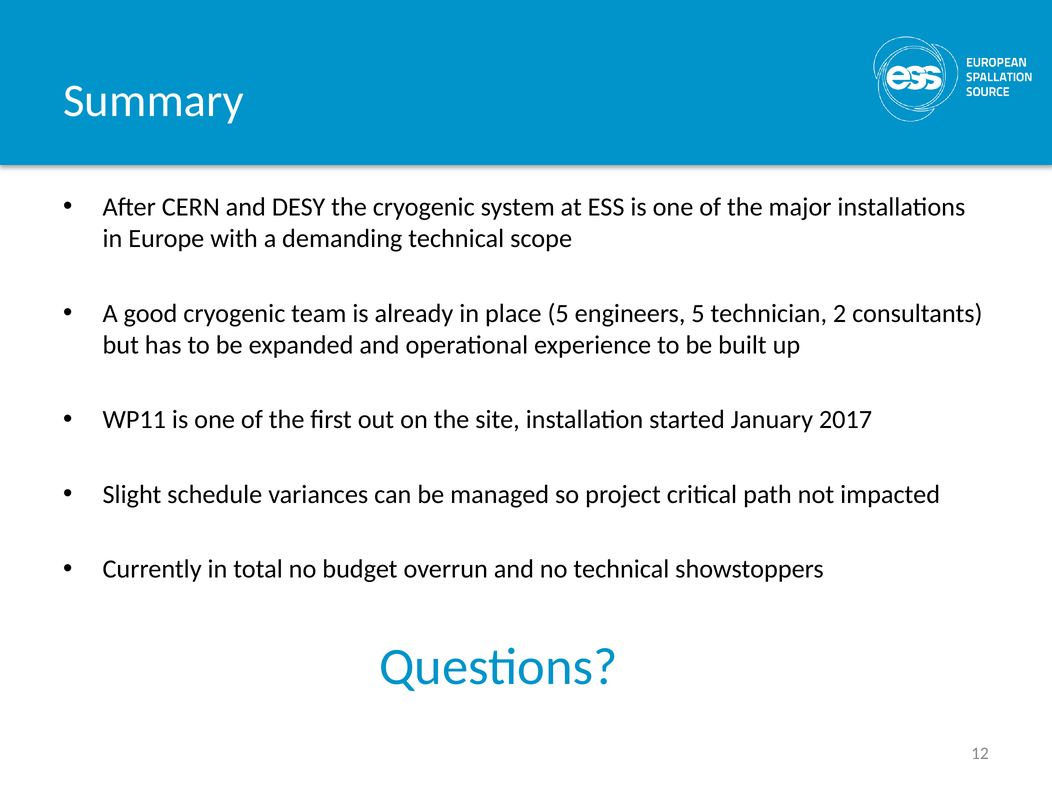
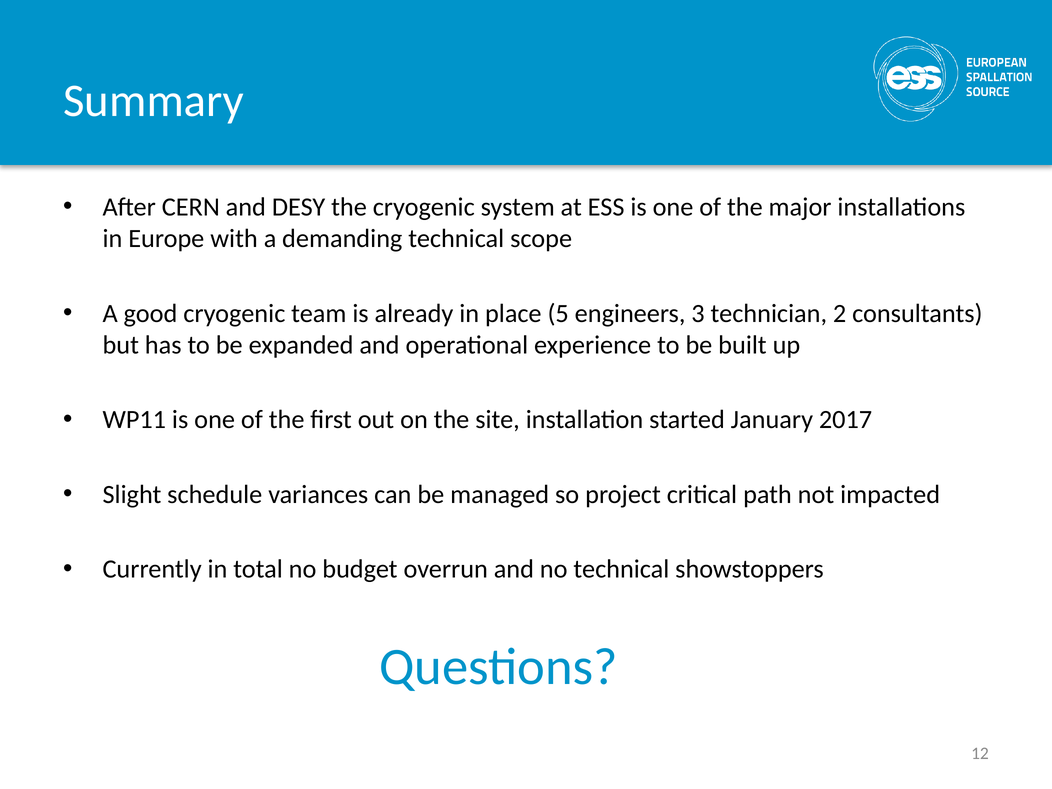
engineers 5: 5 -> 3 (698, 313)
